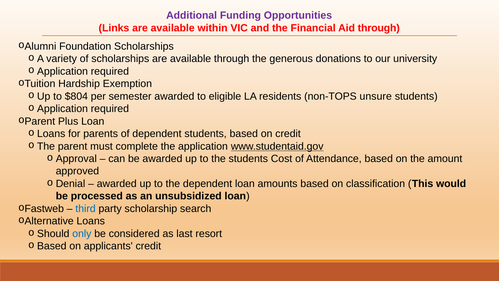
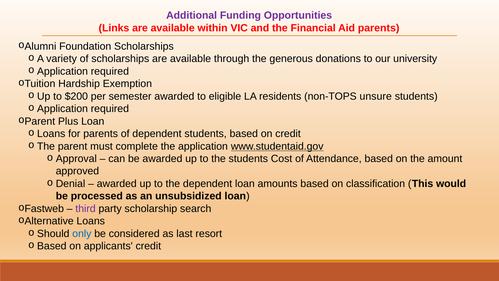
Aid through: through -> parents (379, 28)
$804: $804 -> $200 (76, 96)
third colour: blue -> purple (86, 208)
